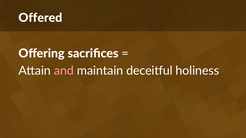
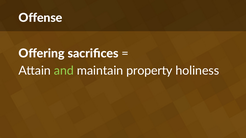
Offered: Offered -> Offense (40, 18)
and colour: pink -> light green (64, 71)
deceitful: deceitful -> property (149, 71)
